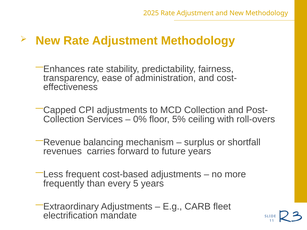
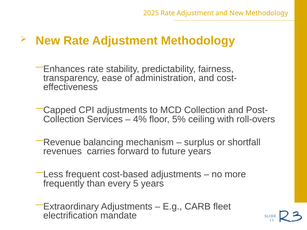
0%: 0% -> 4% (140, 119)
